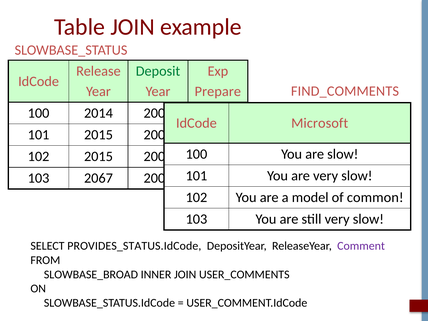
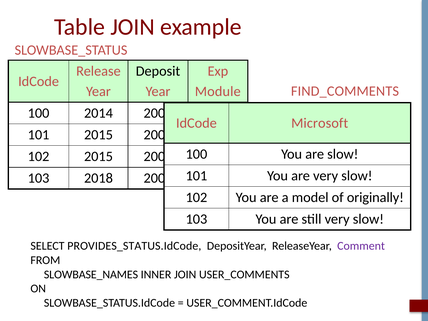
Deposit colour: green -> black (158, 71)
Prepare: Prepare -> Module (218, 91)
2067: 2067 -> 2018 (98, 178)
common: common -> originally (375, 197)
SLOWBASE_BROAD: SLOWBASE_BROAD -> SLOWBASE_NAMES (91, 274)
